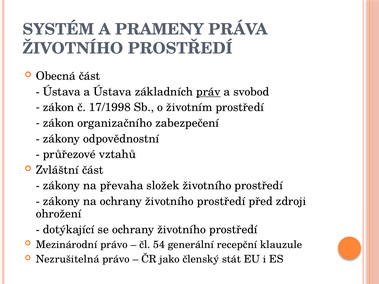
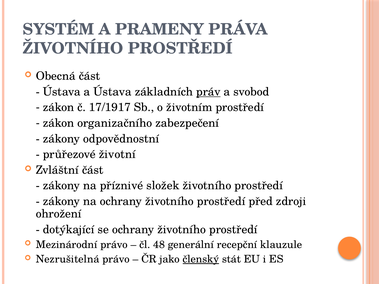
17/1998: 17/1998 -> 17/1917 (110, 108)
vztahů: vztahů -> životní (117, 155)
převaha: převaha -> příznivé (122, 186)
54: 54 -> 48 (159, 245)
členský underline: none -> present (201, 259)
